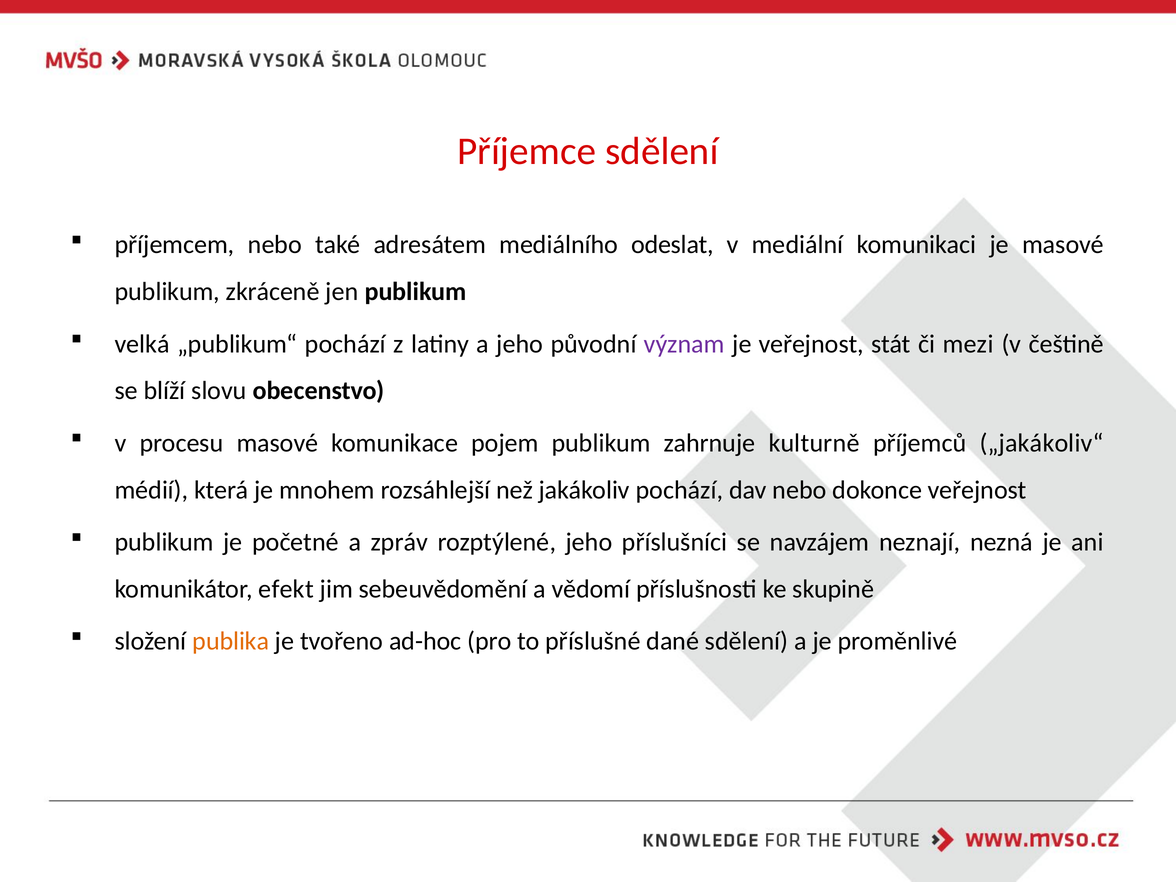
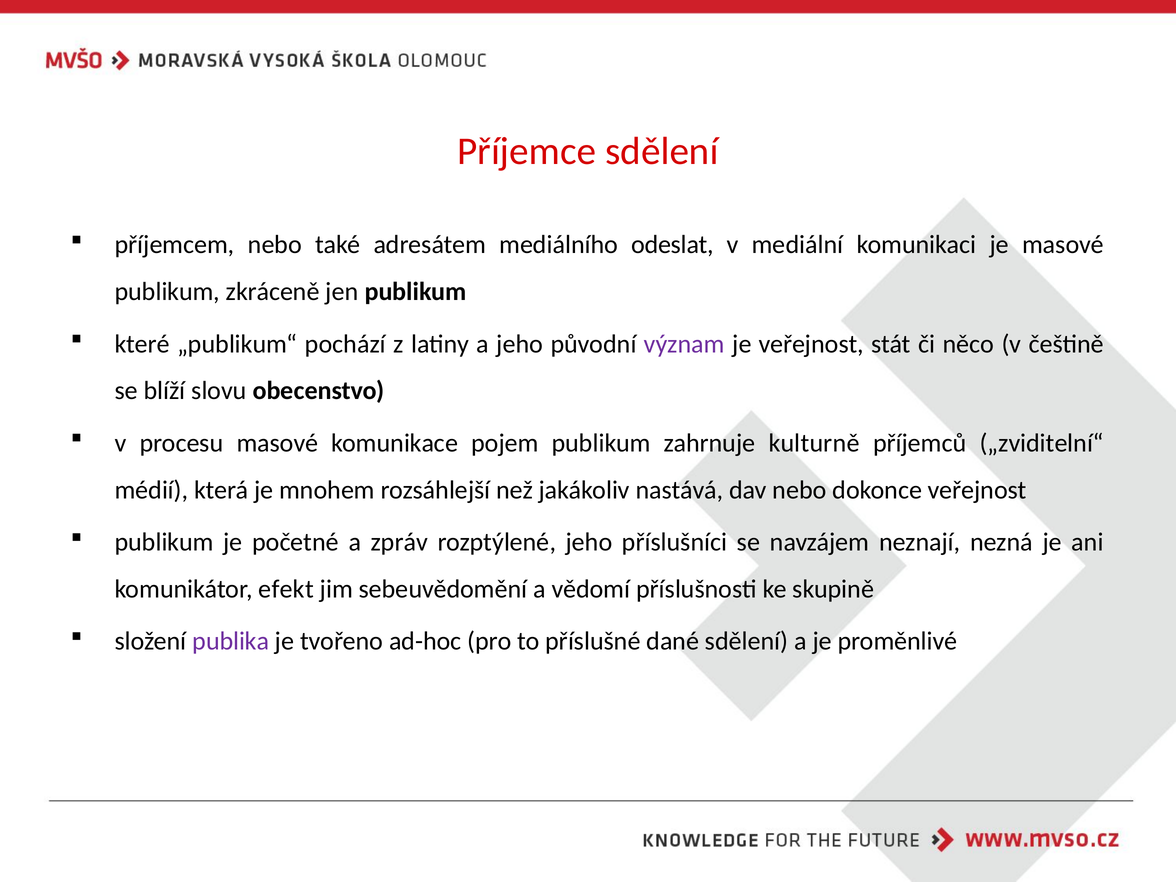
velká: velká -> které (142, 344)
mezi: mezi -> něco (968, 344)
„jakákoliv“: „jakákoliv“ -> „zviditelní“ (1042, 443)
jakákoliv pochází: pochází -> nastává (679, 490)
publika colour: orange -> purple (231, 641)
